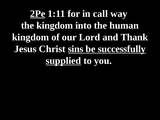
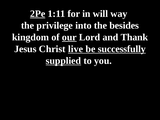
call: call -> will (100, 14)
the kingdom: kingdom -> privilege (55, 25)
human: human -> besides (124, 25)
our underline: none -> present (69, 37)
sins: sins -> live (76, 49)
